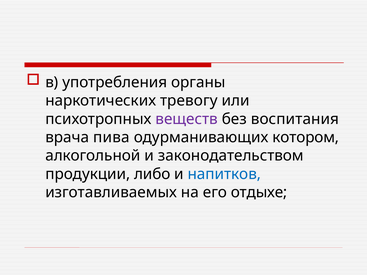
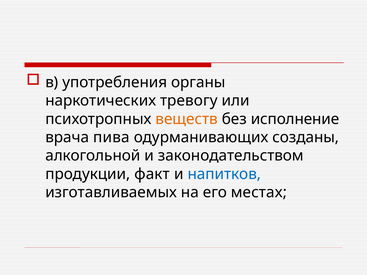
веществ colour: purple -> orange (187, 119)
воспитания: воспитания -> исполнение (295, 119)
котором: котором -> созданы (306, 137)
либо: либо -> факт (152, 174)
отдыхе: отдыхе -> местах (259, 193)
